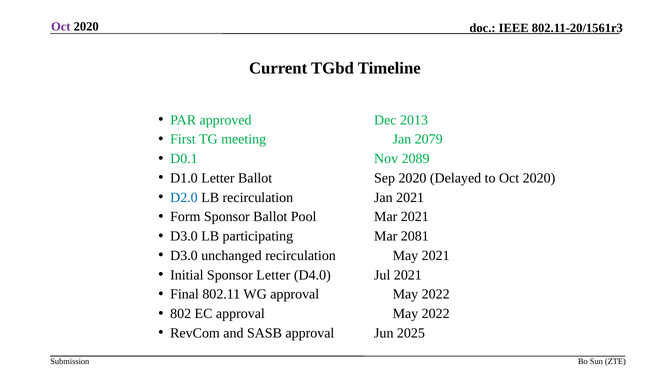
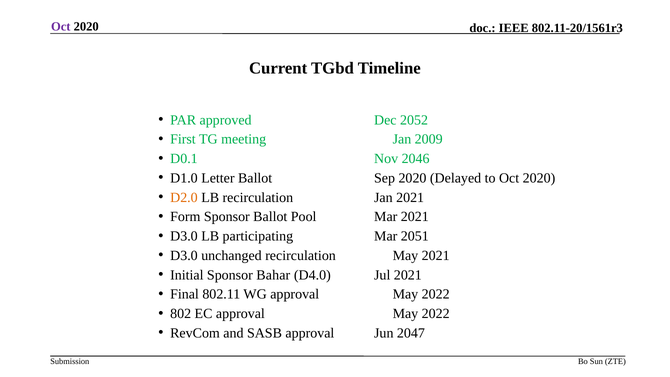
2013: 2013 -> 2052 (414, 120)
2079: 2079 -> 2009 (429, 139)
2089: 2089 -> 2046 (416, 159)
D2.0 colour: blue -> orange (184, 197)
2081: 2081 -> 2051 (415, 236)
Sponsor Letter: Letter -> Bahar (273, 275)
2025: 2025 -> 2047 (411, 333)
